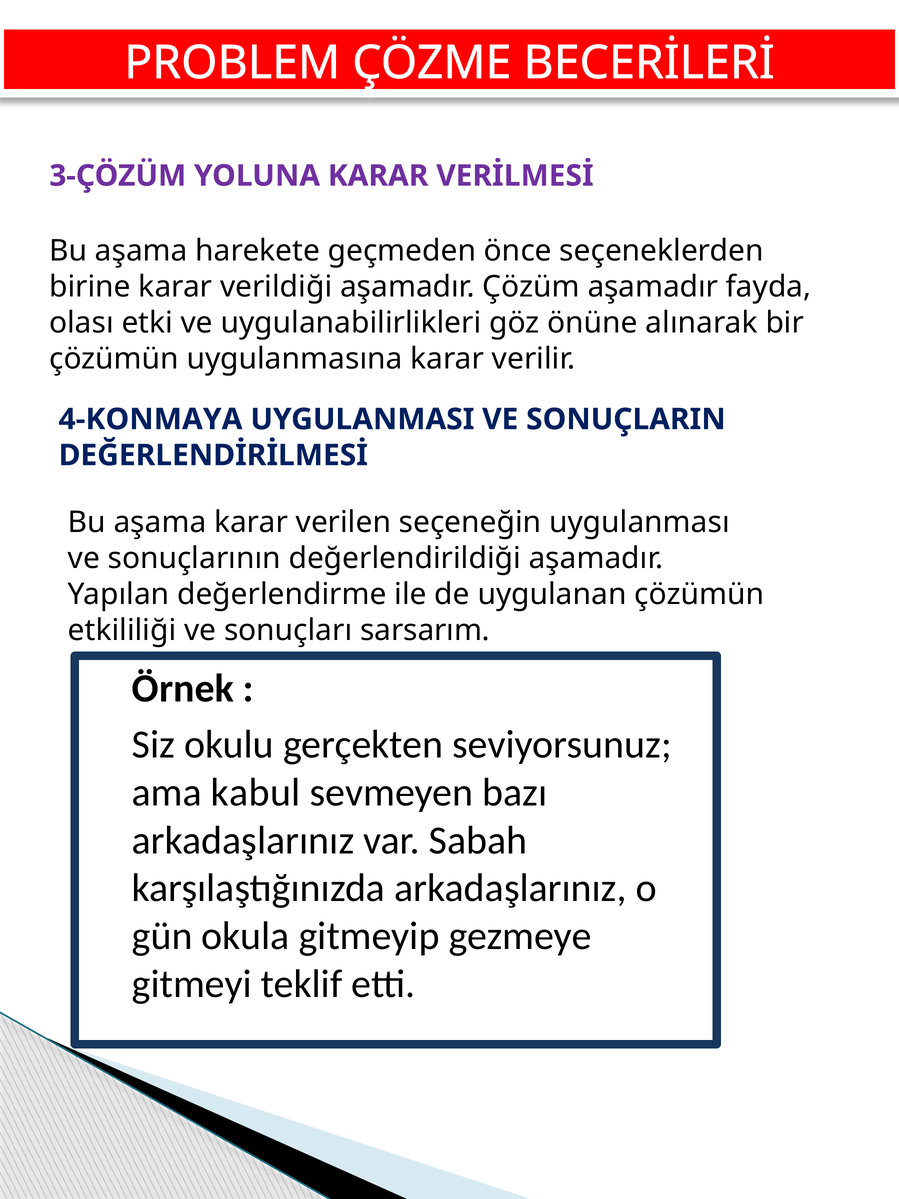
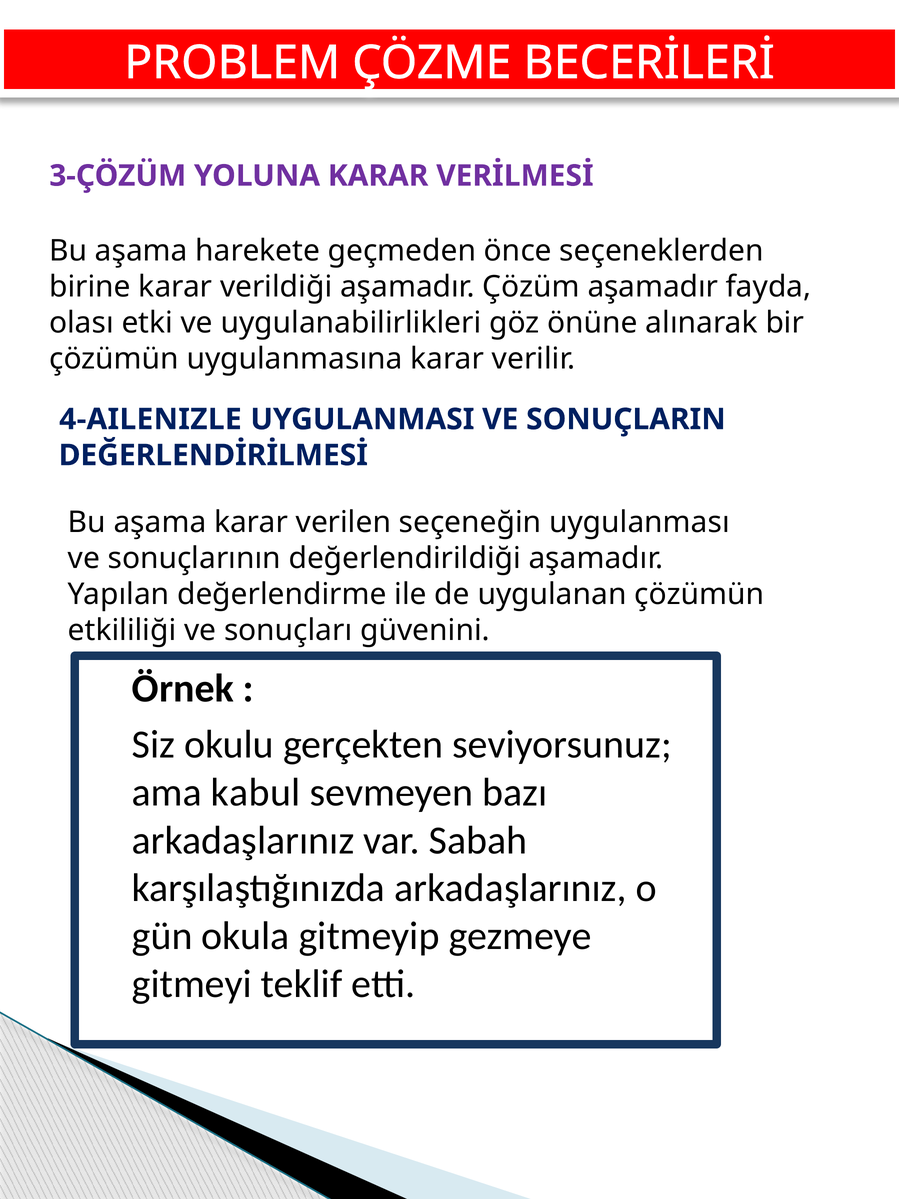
4-KONMAYA: 4-KONMAYA -> 4-AILENIZLE (150, 419)
sarsarım: sarsarım -> güvenini (425, 630)
